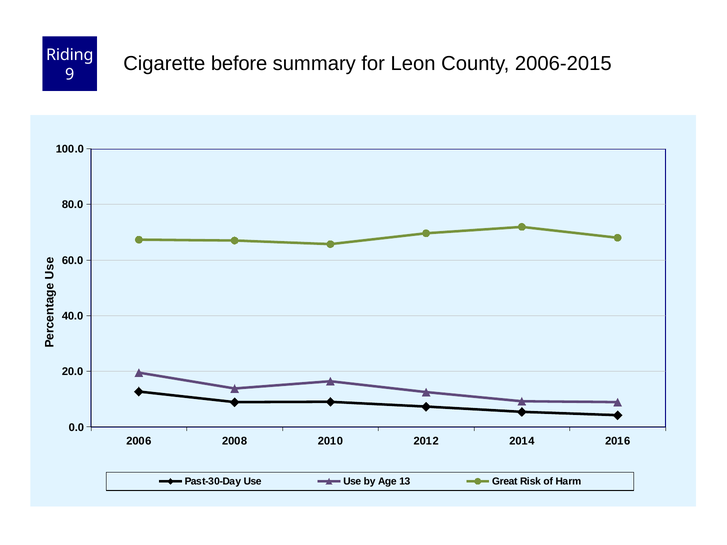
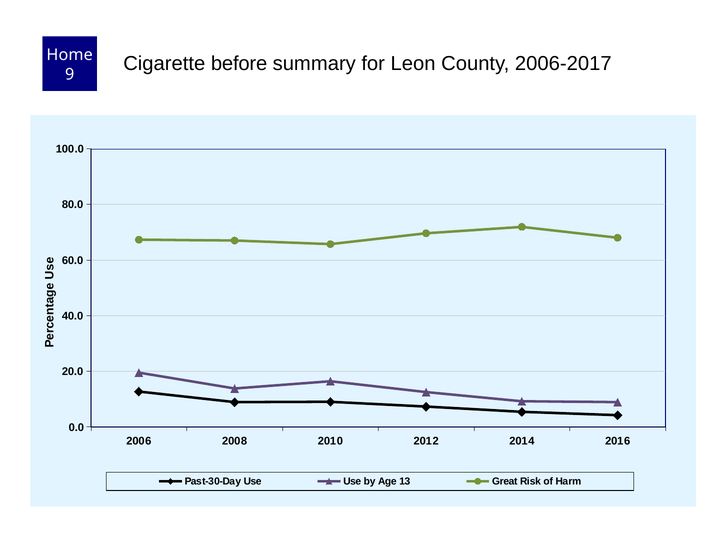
Riding: Riding -> Home (70, 55)
2006-2015: 2006-2015 -> 2006-2017 (563, 64)
